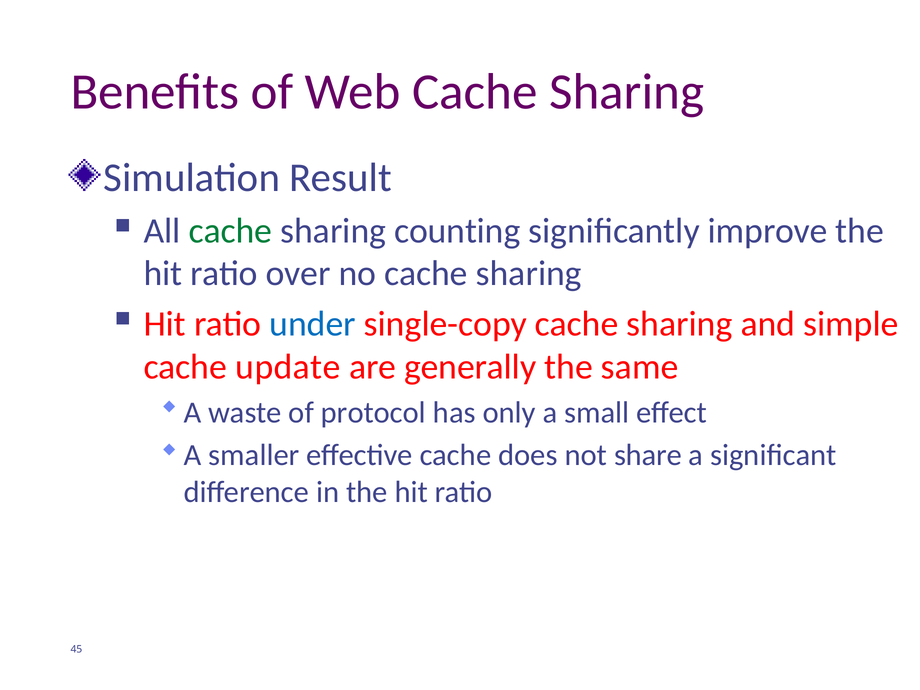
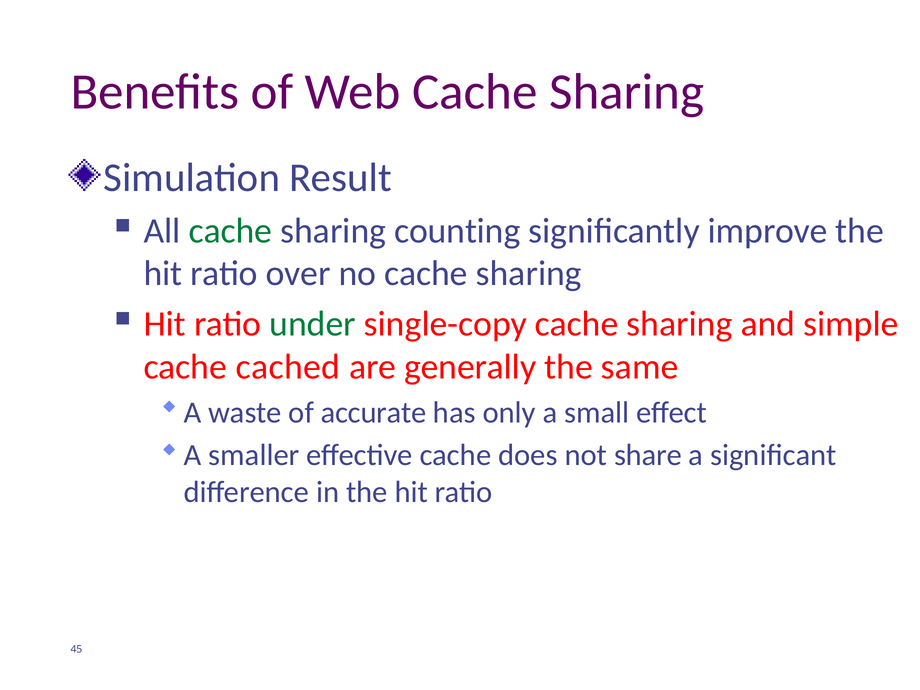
under colour: blue -> green (312, 324)
update: update -> cached (288, 367)
protocol: protocol -> accurate (374, 412)
